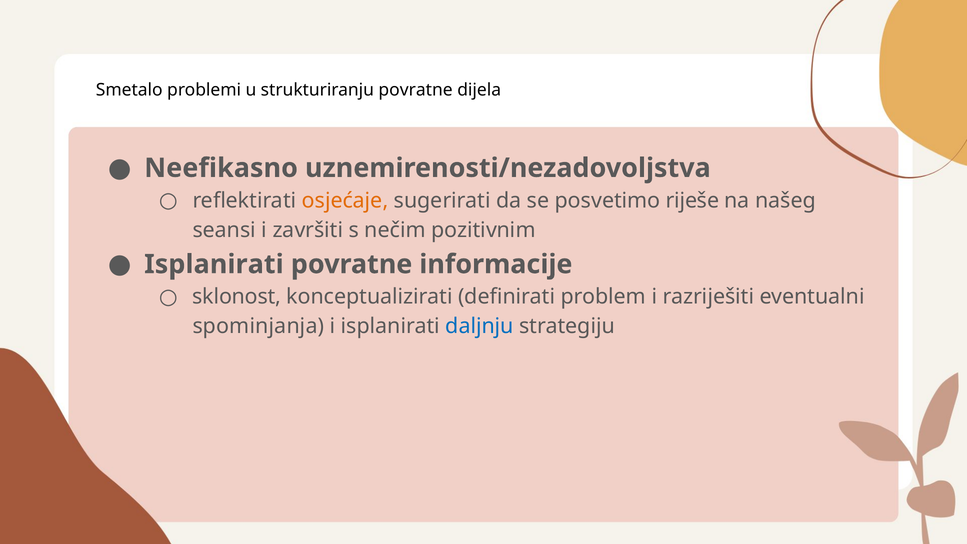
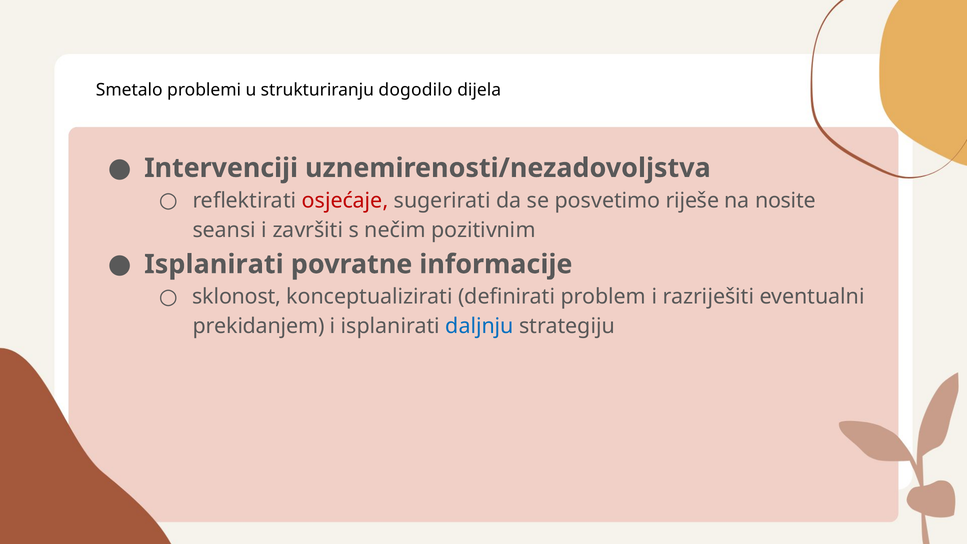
strukturiranju povratne: povratne -> dogodilo (416, 90)
Neefikasno: Neefikasno -> Intervenciji (221, 168)
osjećaje colour: orange -> red (345, 200)
našeg: našeg -> nosite (786, 200)
spominjanja: spominjanja -> prekidanjem (259, 326)
